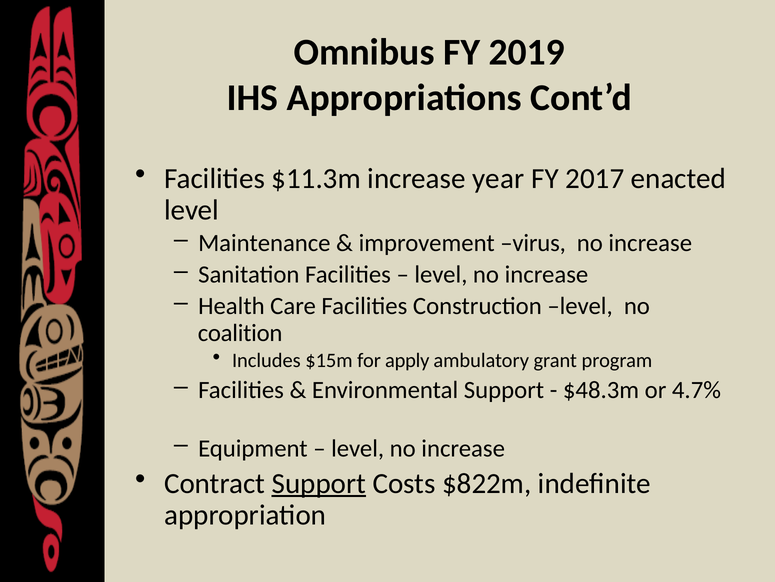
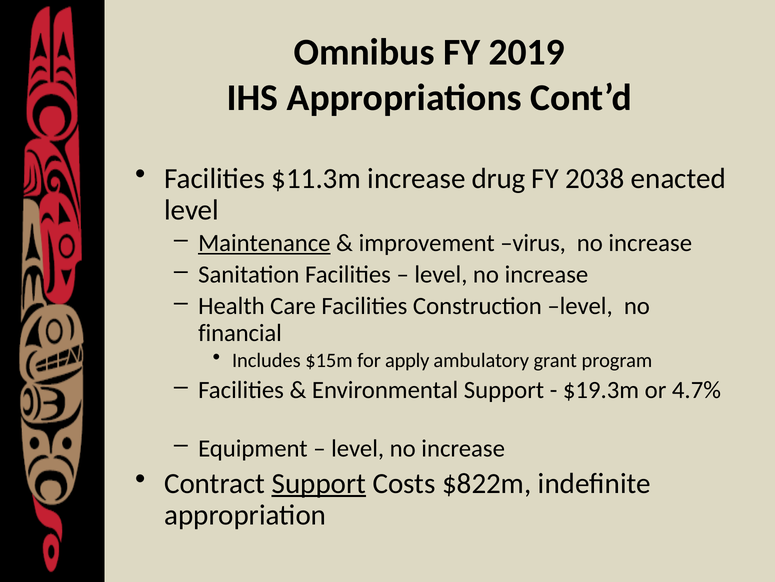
year: year -> drug (499, 178)
2017: 2017 -> 2038 (595, 178)
Maintenance underline: none -> present (264, 243)
coalition: coalition -> financial (240, 332)
$48.3m: $48.3m -> $19.3m (601, 390)
